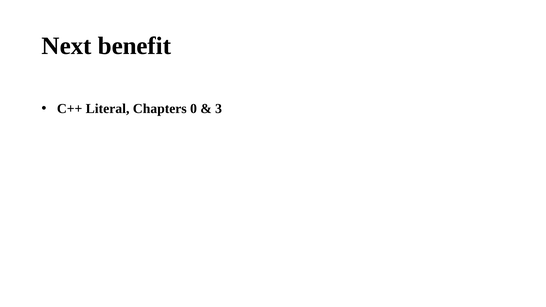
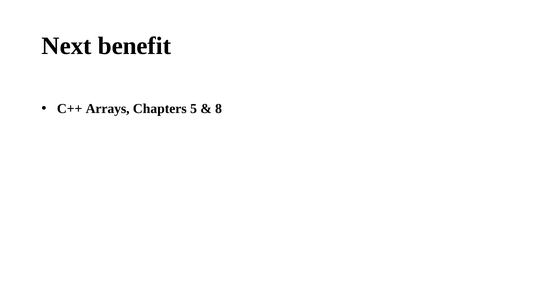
Literal: Literal -> Arrays (108, 109)
0: 0 -> 5 (194, 109)
3: 3 -> 8 (219, 109)
